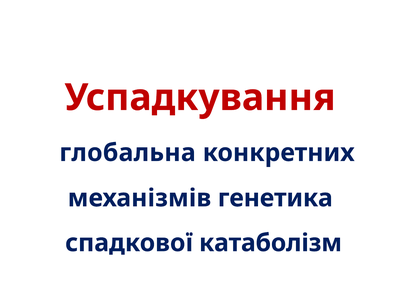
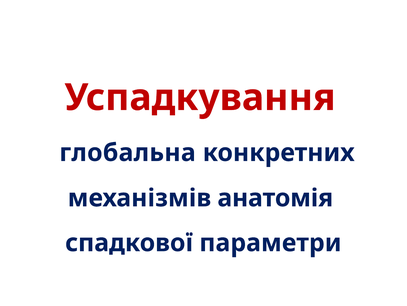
генетика: генетика -> анатомія (275, 198)
катаболізм: катаболізм -> параметри (270, 242)
